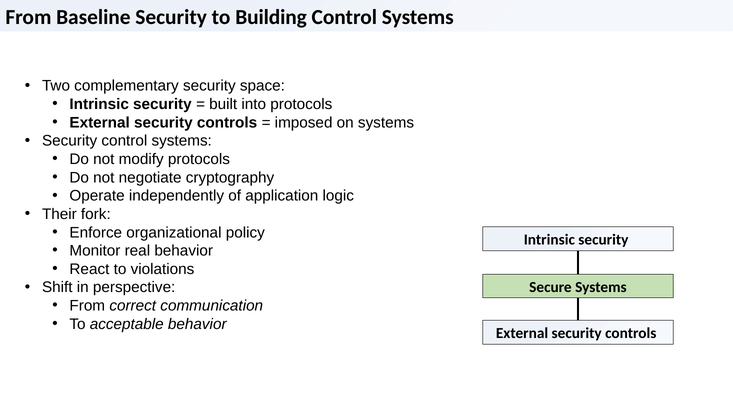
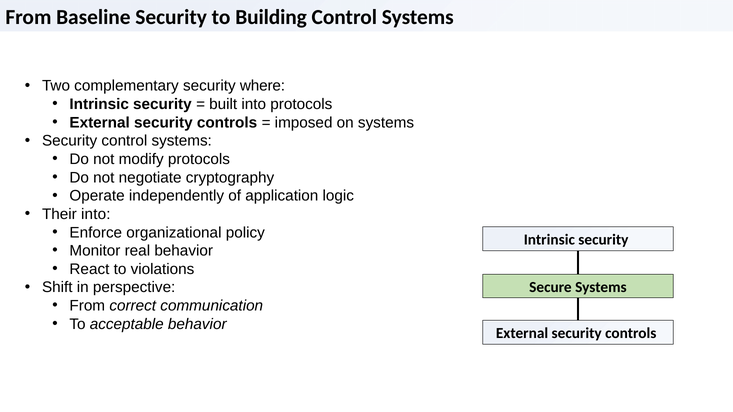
space: space -> where (262, 86)
Their fork: fork -> into (96, 214)
